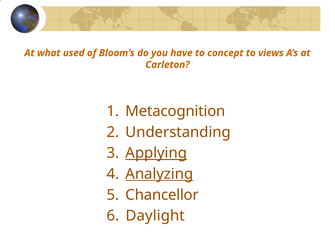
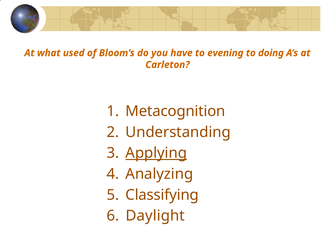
concept: concept -> evening (225, 53)
views: views -> doing (271, 53)
Analyzing underline: present -> none (159, 173)
Chancellor: Chancellor -> Classifying (162, 194)
